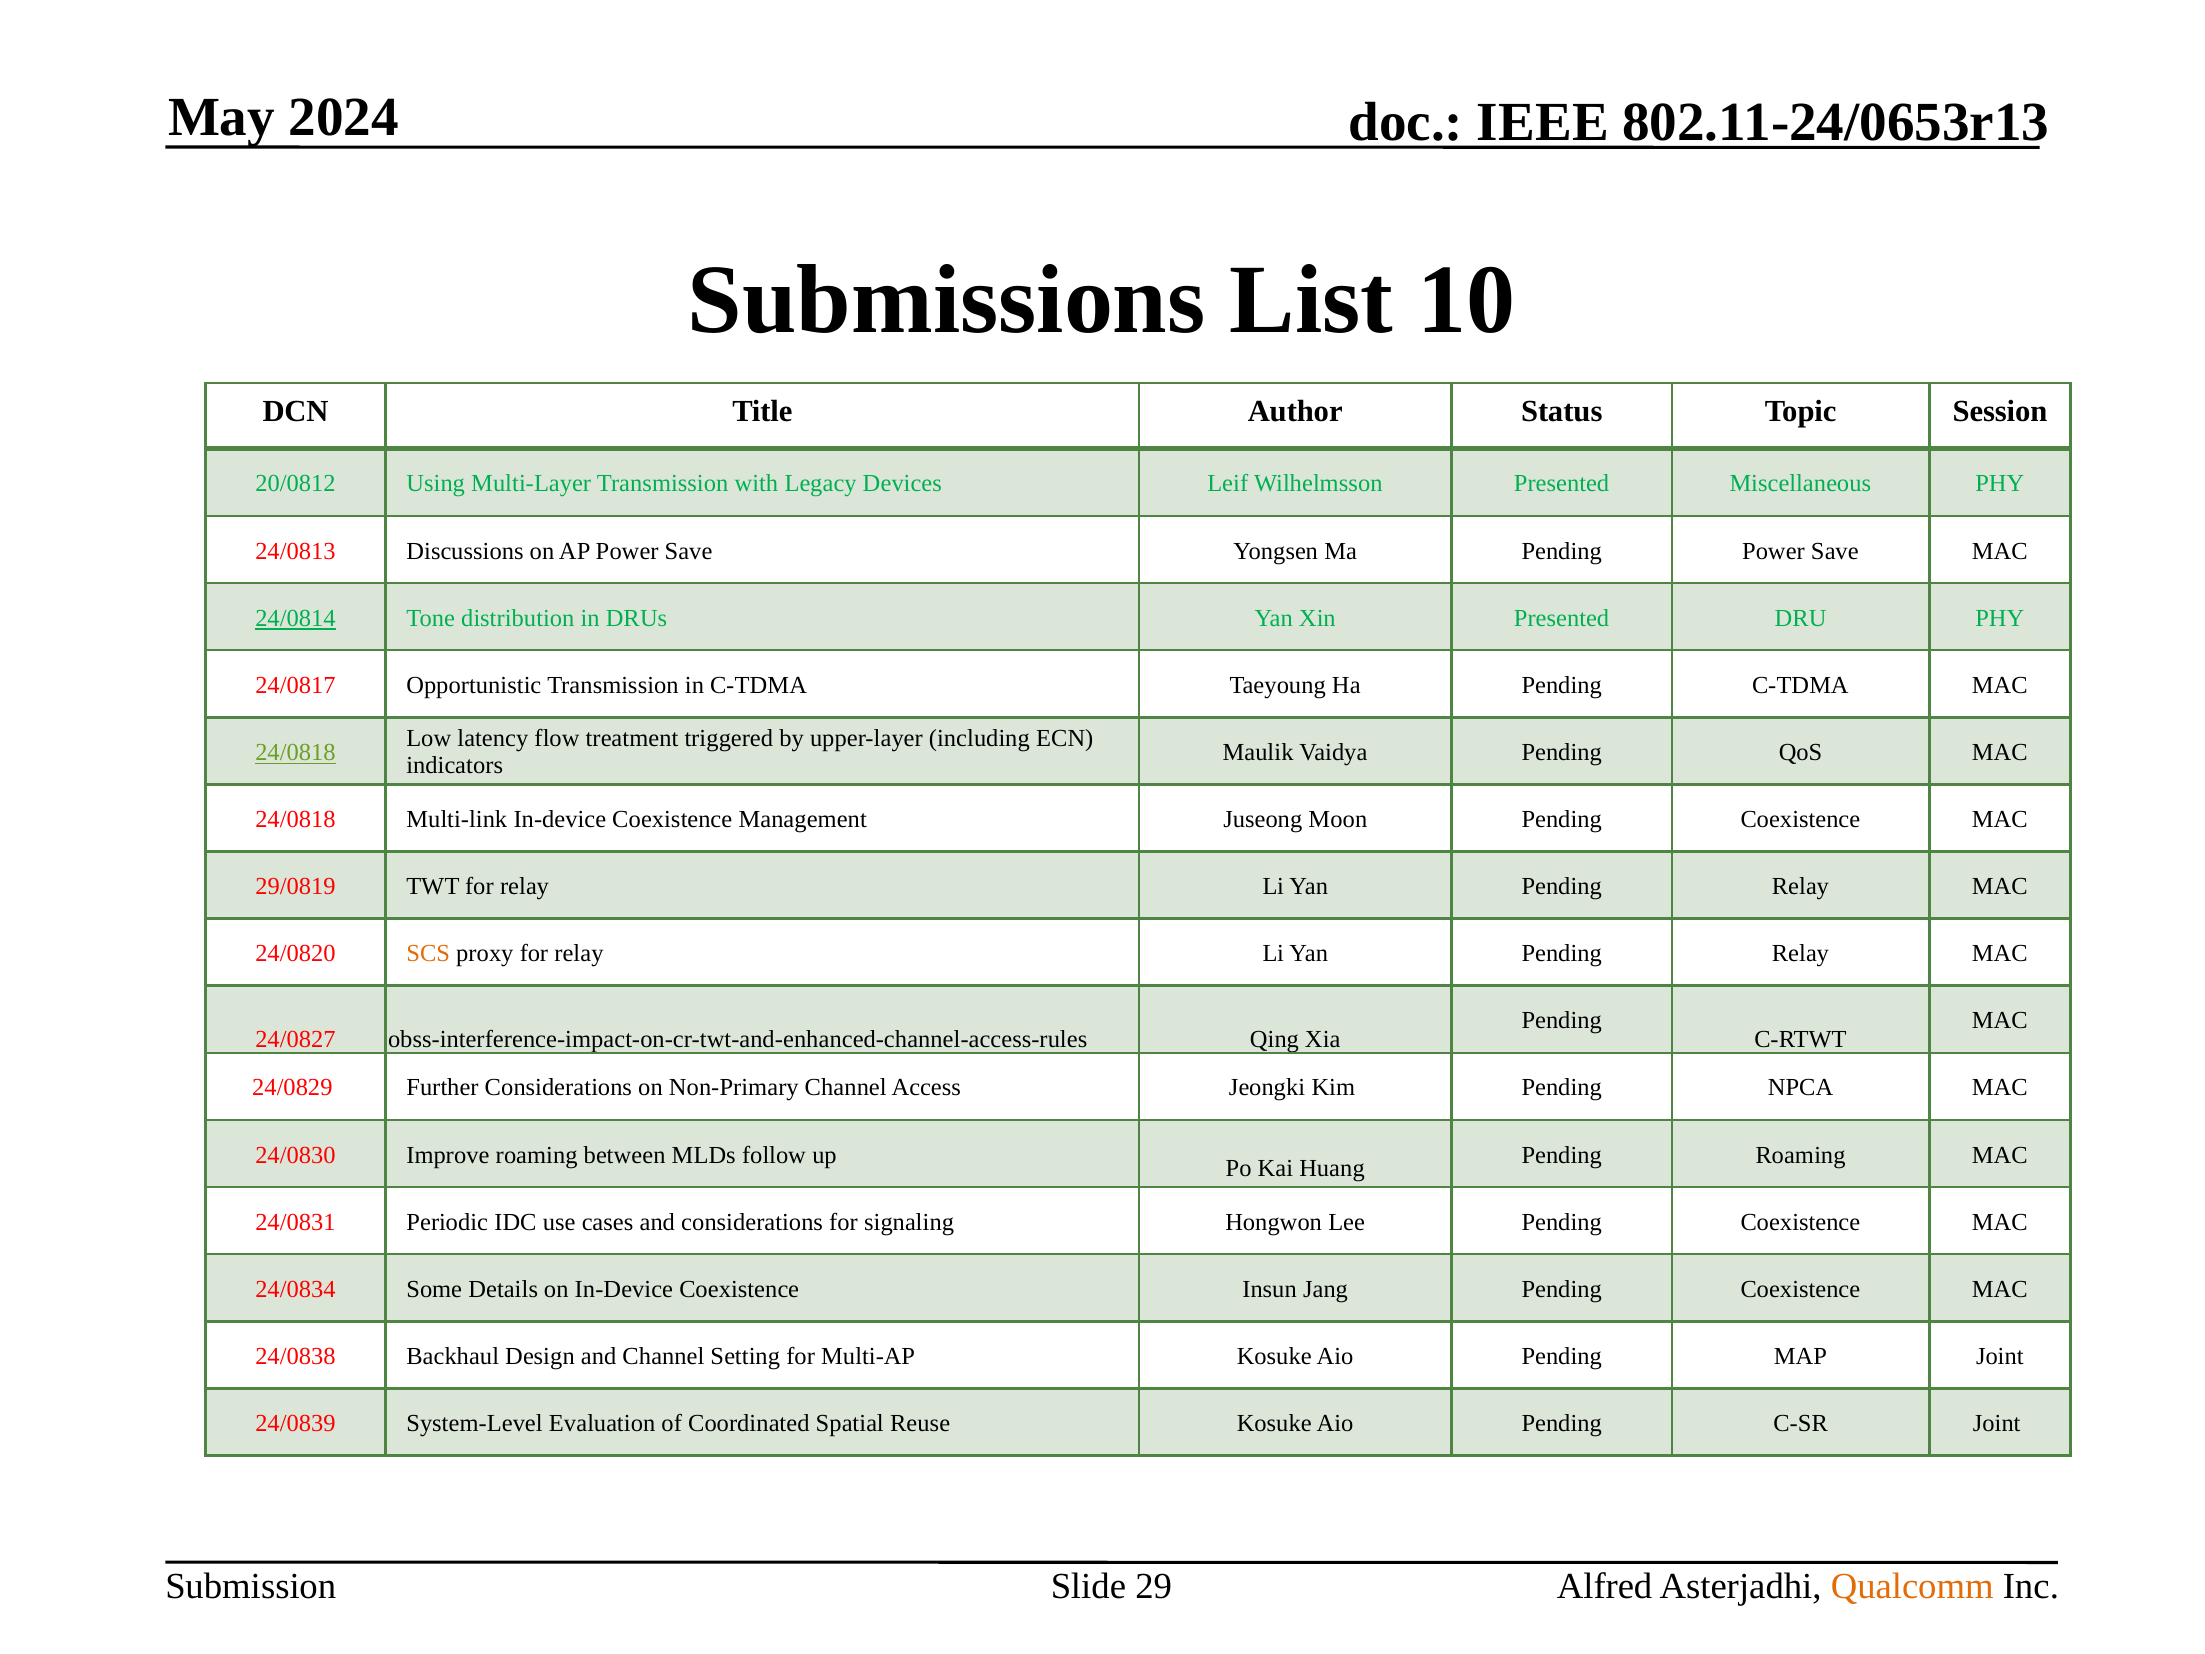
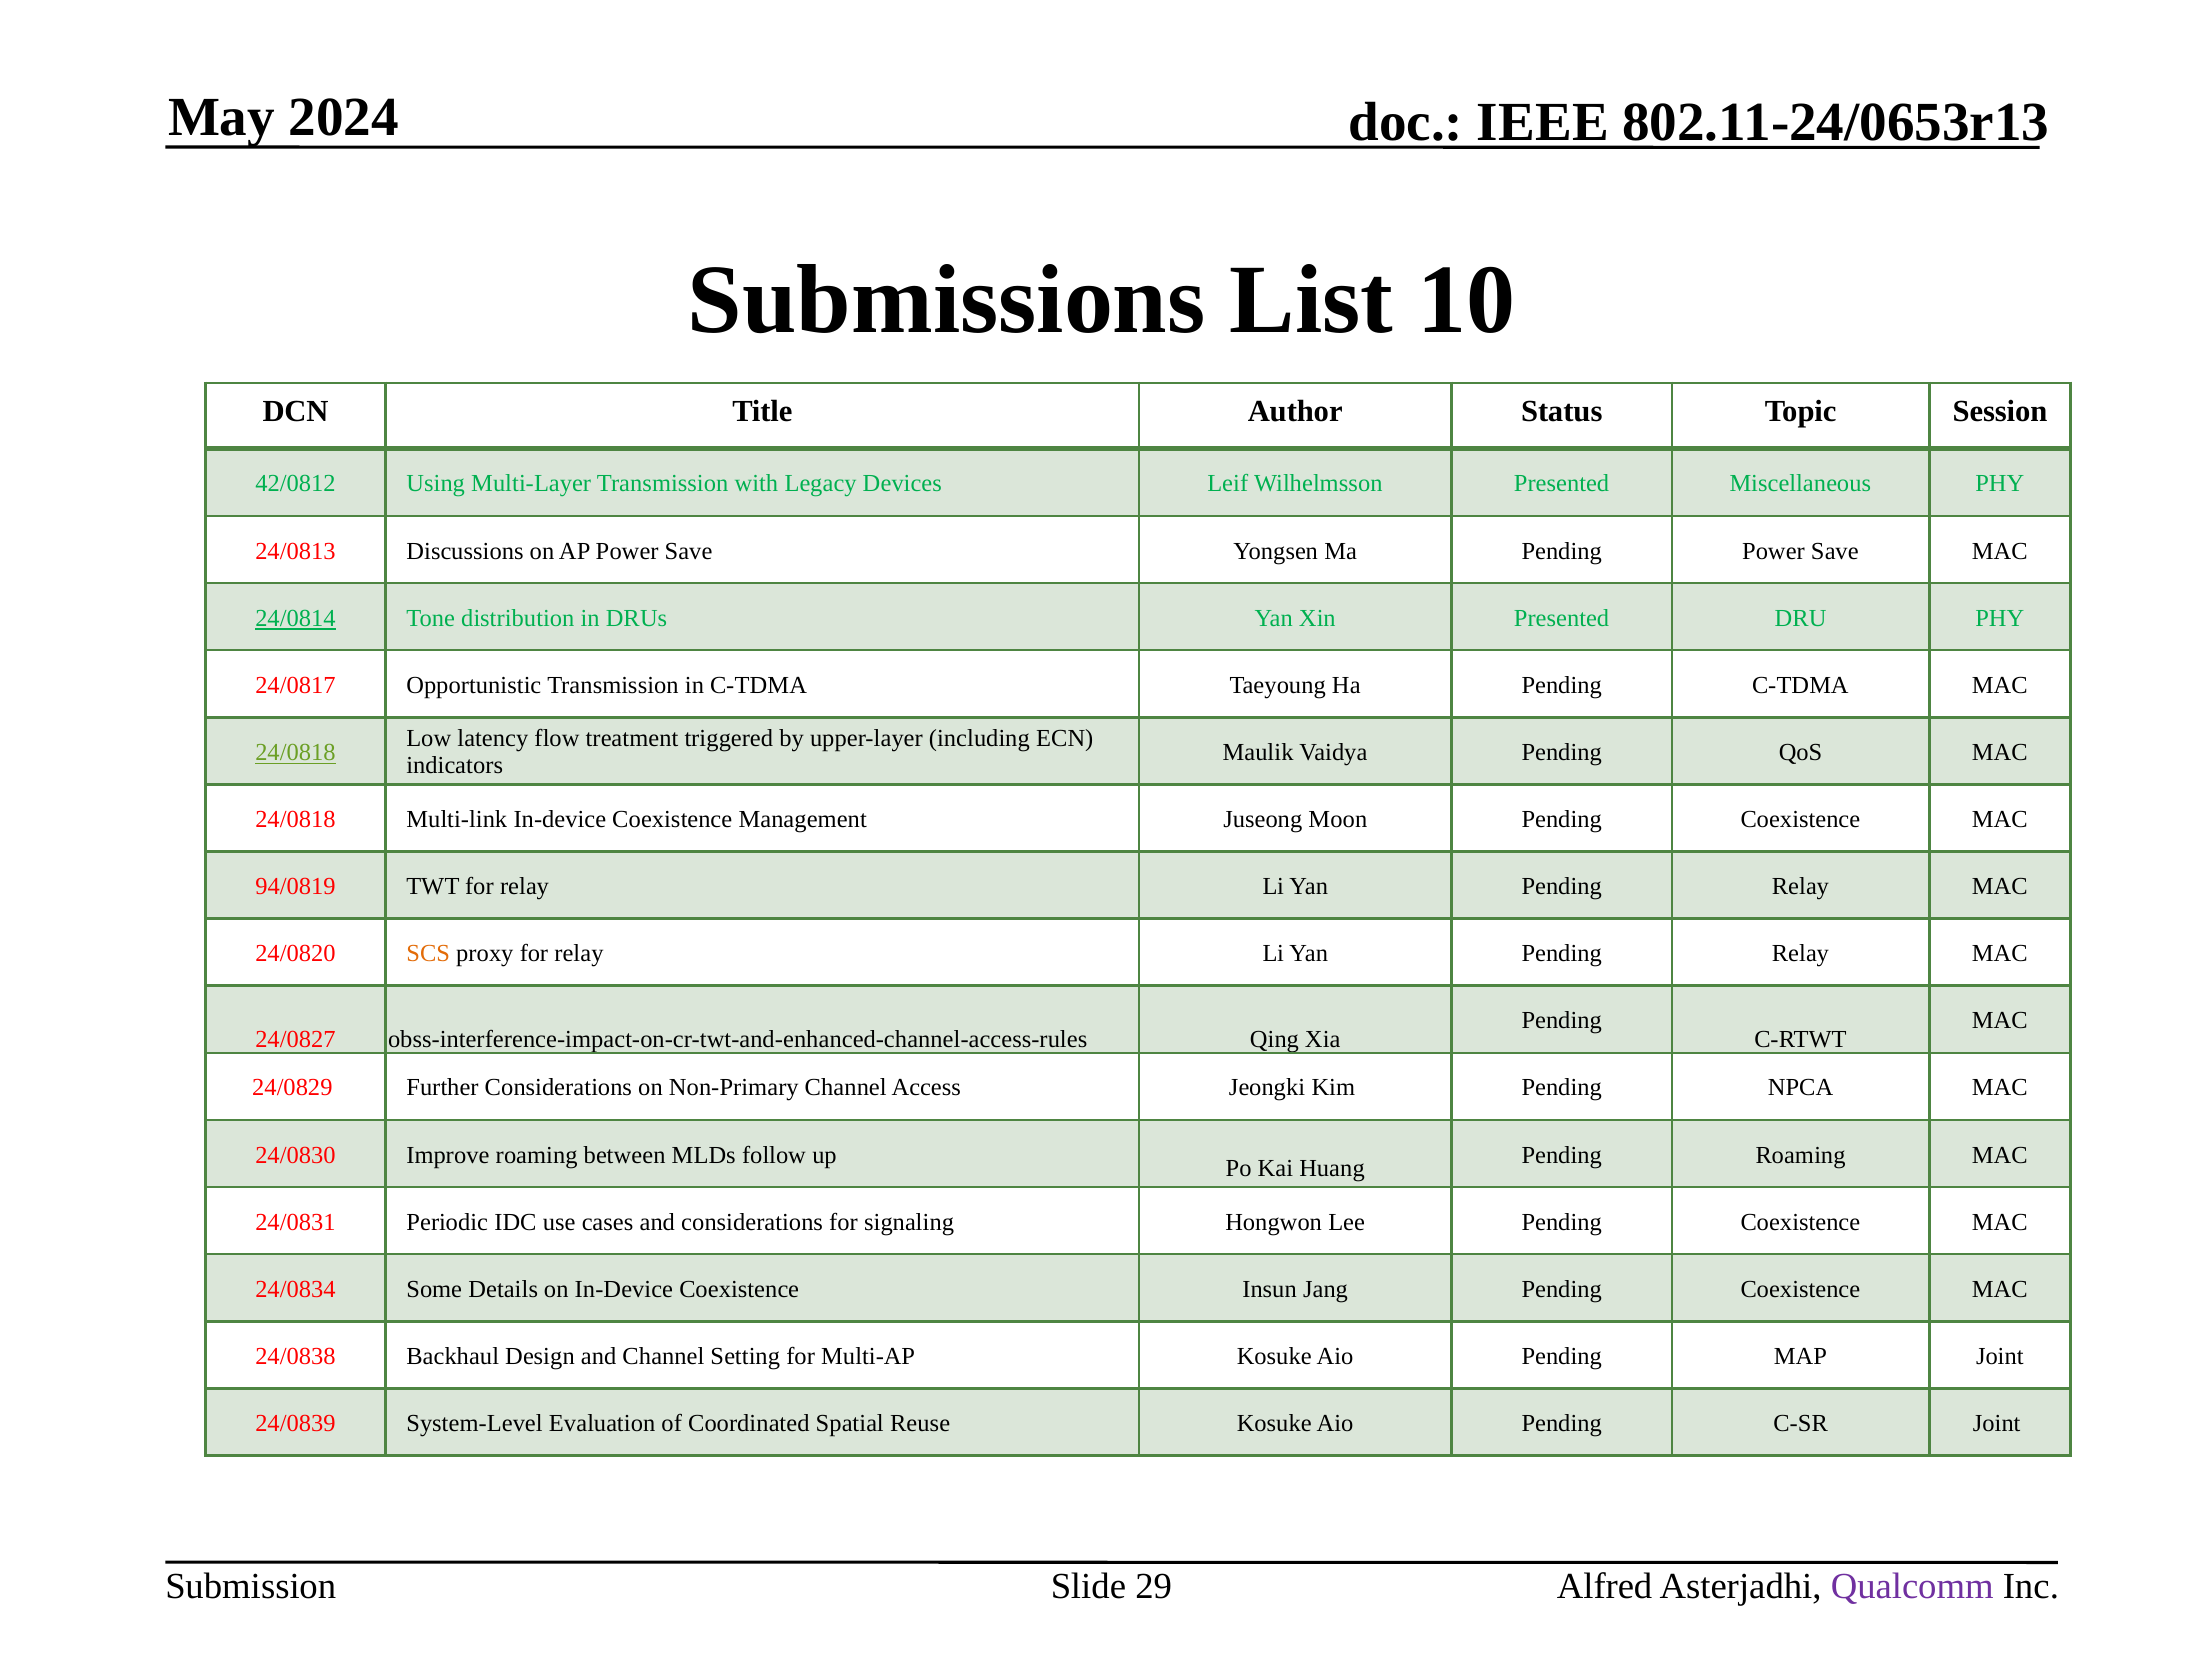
20/0812: 20/0812 -> 42/0812 (296, 484)
29/0819: 29/0819 -> 94/0819 (296, 886)
Qualcomm colour: orange -> purple (1912, 1586)
